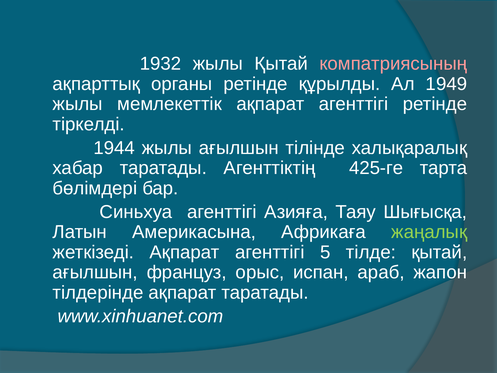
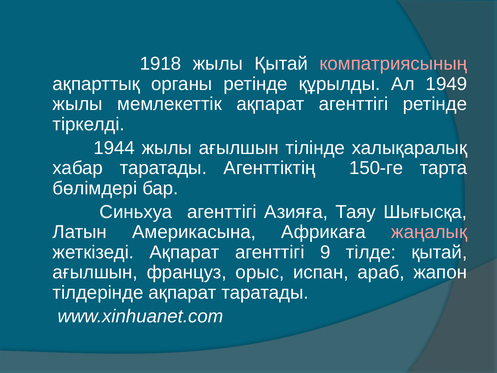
1932: 1932 -> 1918 (161, 64)
425-ге: 425-ге -> 150-ге (376, 168)
жаңалық colour: light green -> pink (429, 232)
5: 5 -> 9 (325, 252)
